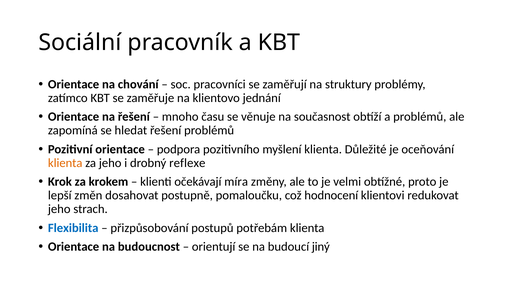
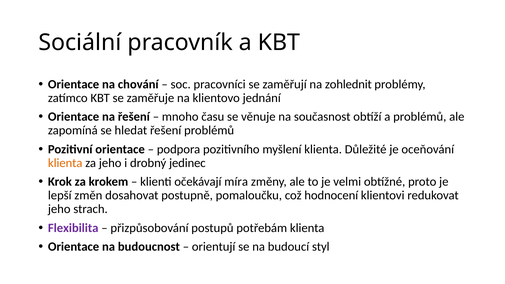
struktury: struktury -> zohlednit (348, 84)
reflexe: reflexe -> jedinec (187, 163)
Flexibilita colour: blue -> purple (73, 228)
jiný: jiný -> styl (321, 247)
